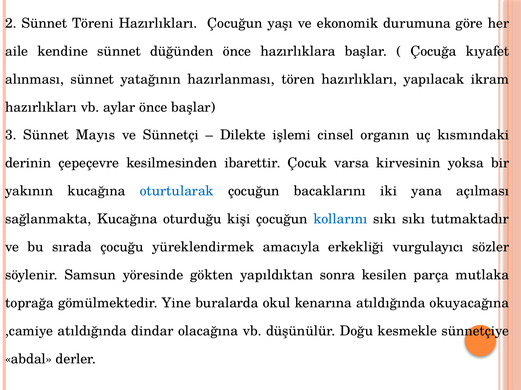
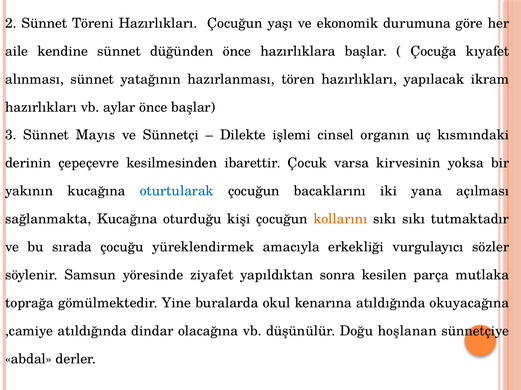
kollarını colour: blue -> orange (340, 219)
gökten: gökten -> ziyafet (212, 275)
kesmekle: kesmekle -> hoşlanan (407, 332)
